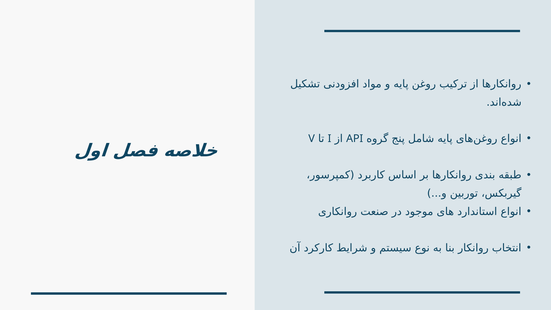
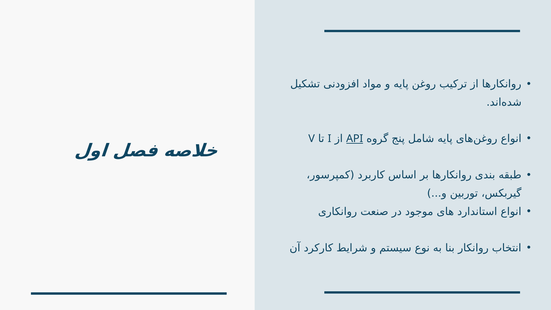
API underline: none -> present (355, 139)
